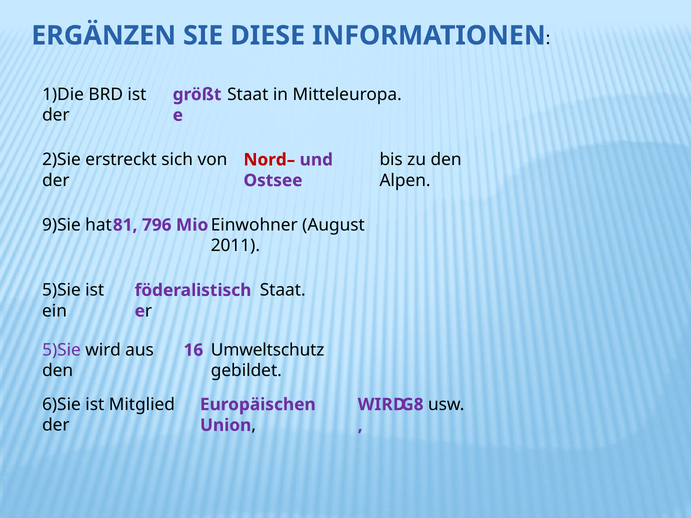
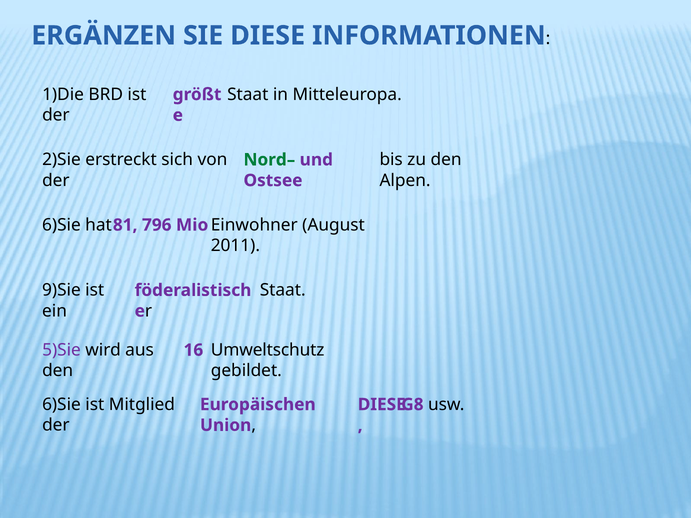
Nord– colour: red -> green (269, 160)
9)Sie: 9)Sie -> 6)Sie (61, 225)
5)Sie: 5)Sie -> 9)Sie (61, 290)
WIRD: WIRD -> DIESE (382, 405)
